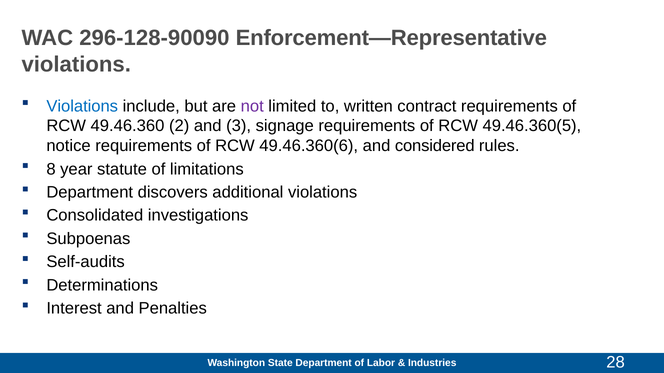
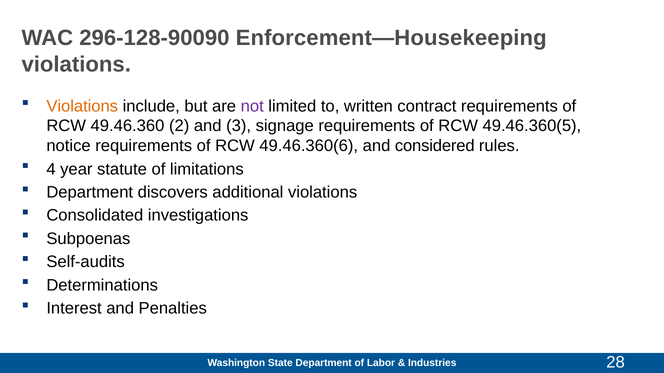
Enforcement—Representative: Enforcement—Representative -> Enforcement—Housekeeping (391, 38)
Violations colour: blue -> orange (82, 106)
8: 8 -> 4 (51, 169)
